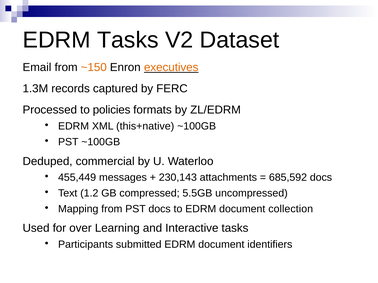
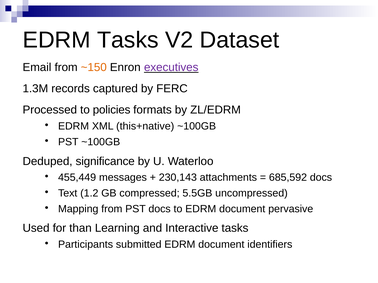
executives colour: orange -> purple (171, 67)
commercial: commercial -> significance (105, 161)
collection: collection -> pervasive (291, 209)
over: over -> than (80, 229)
